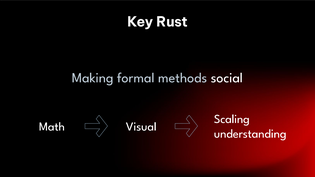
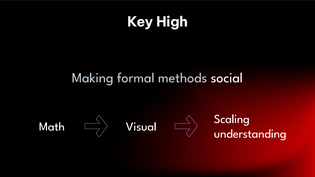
Rust: Rust -> High (172, 22)
